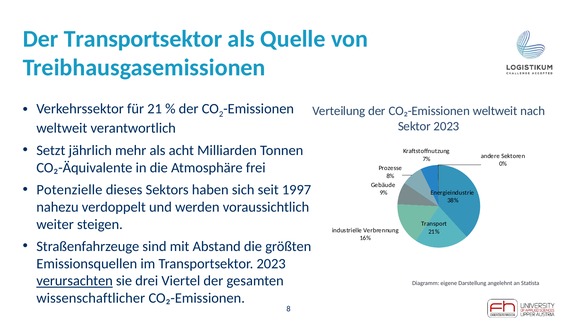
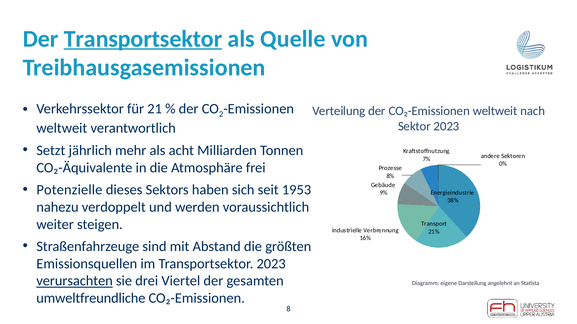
Transportsektor underline: none -> present (143, 39)
1997: 1997 -> 1953 (297, 190)
wissenschaftlicher: wissenschaftlicher -> umweltfreundliche (91, 299)
